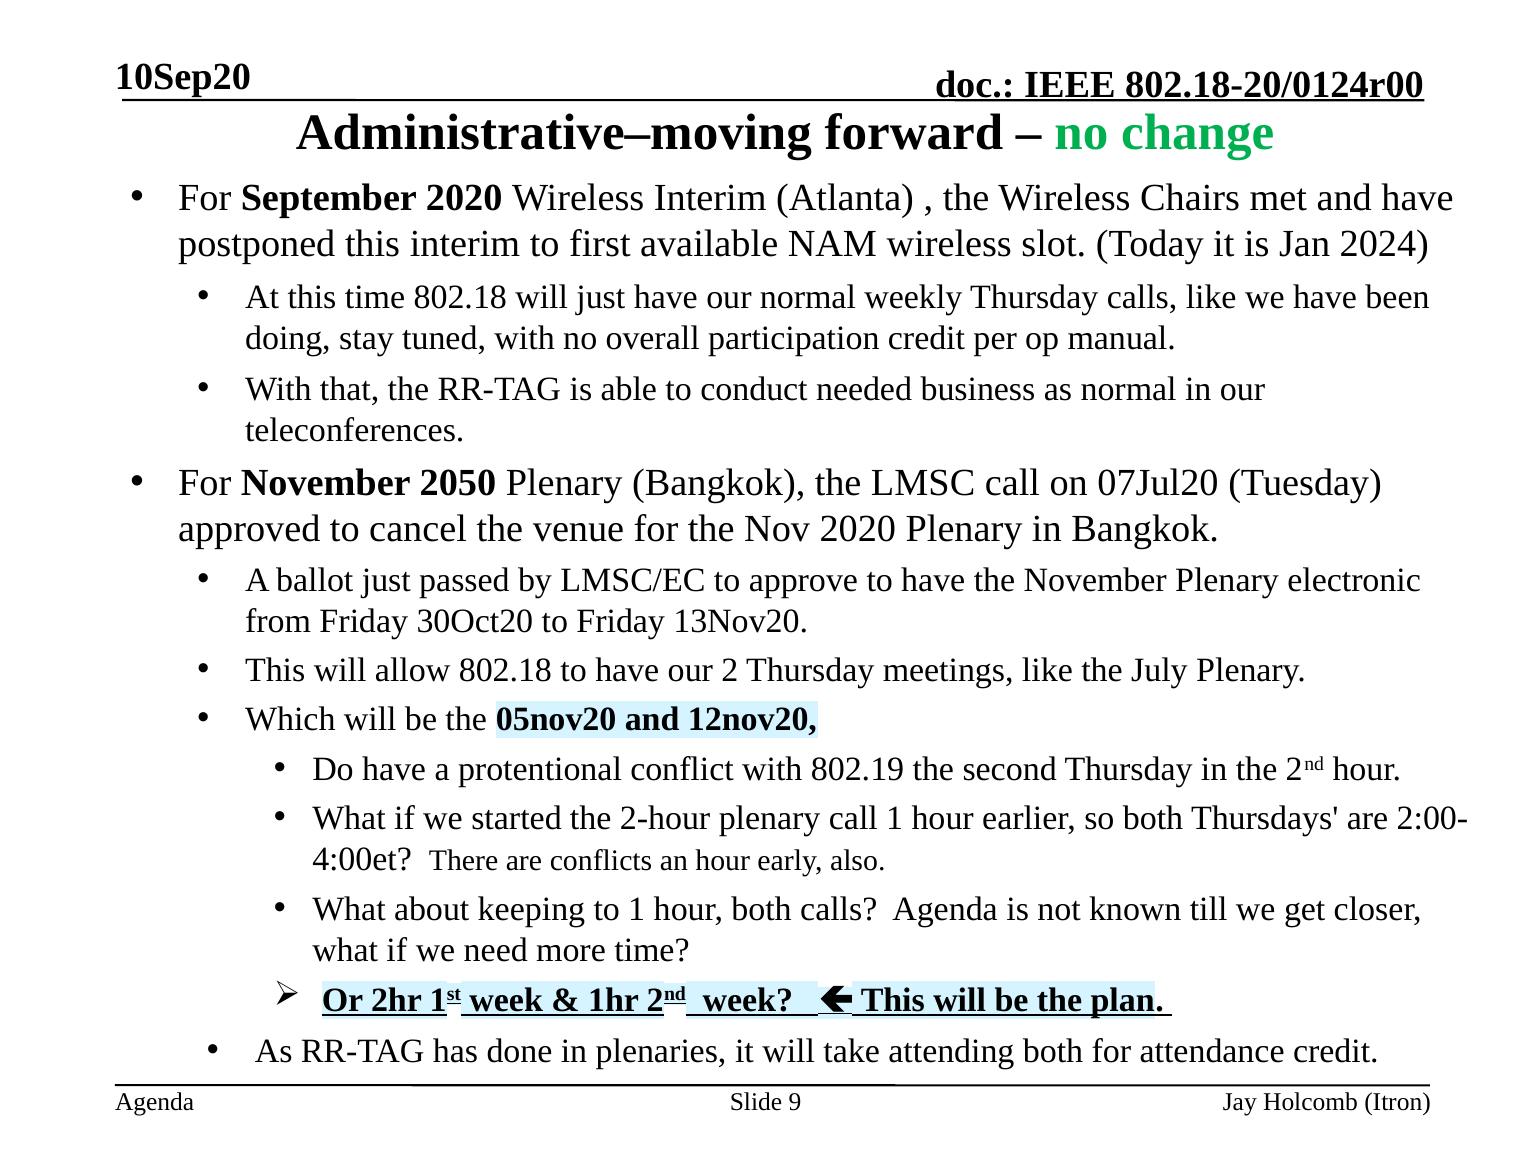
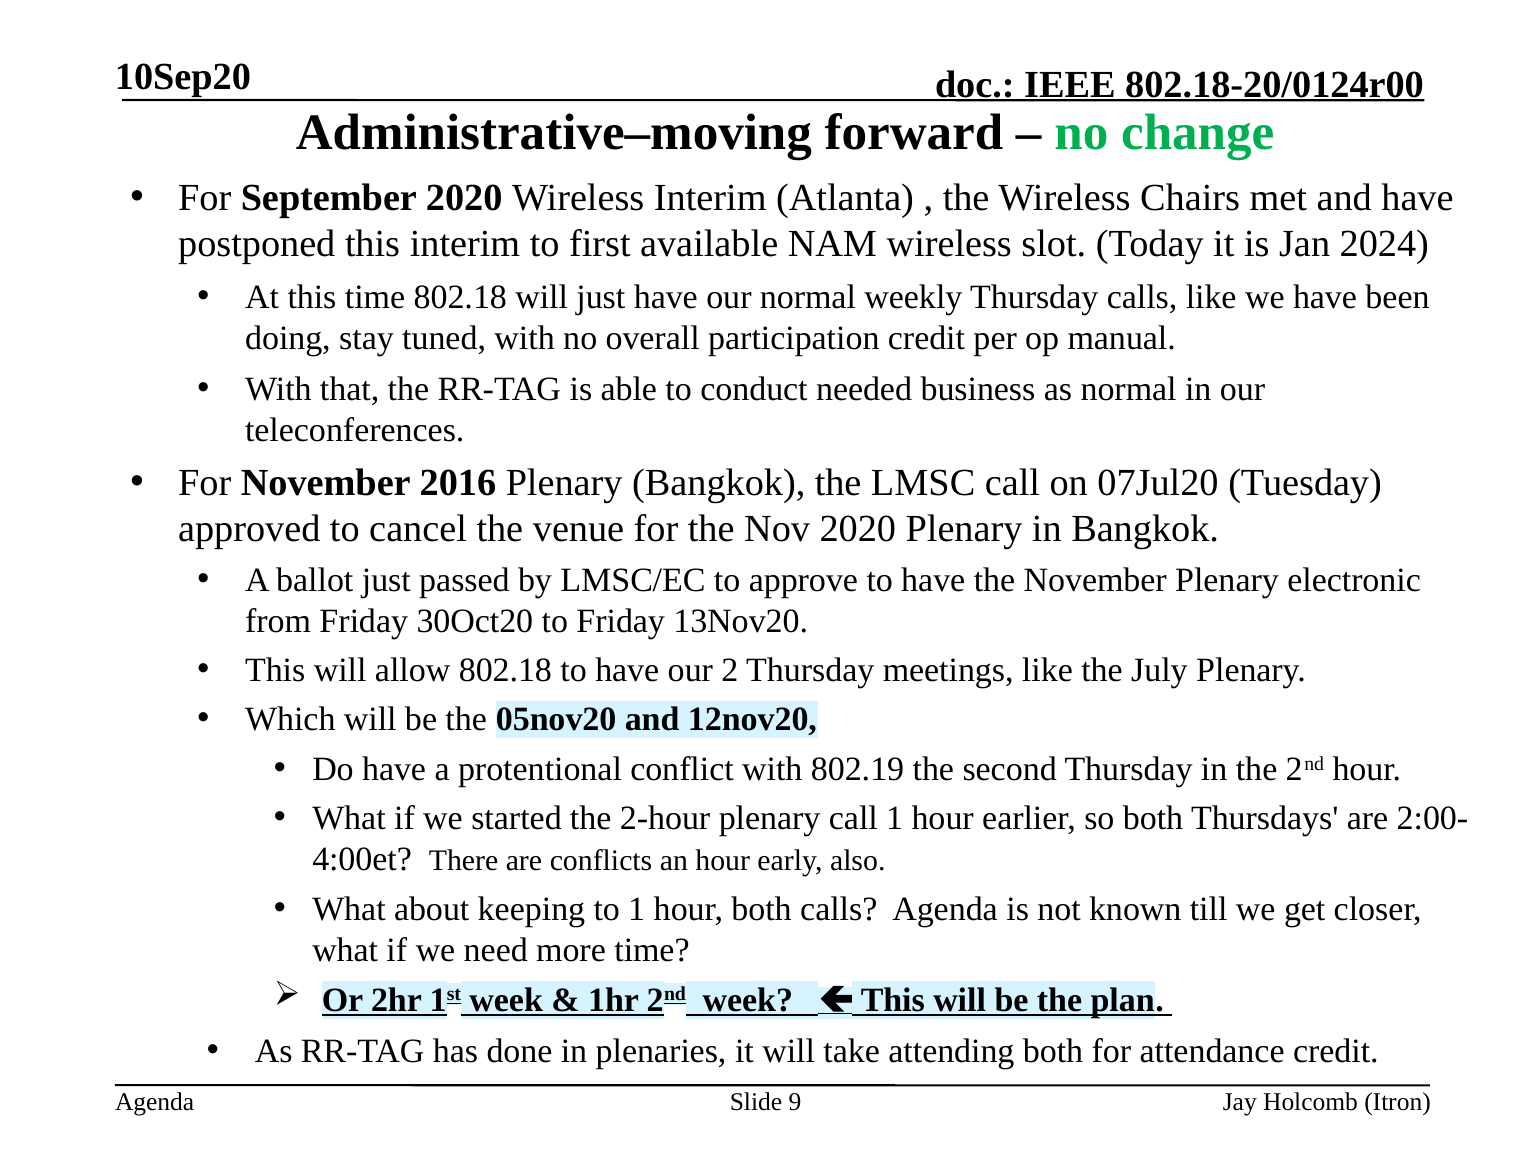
2050: 2050 -> 2016 (458, 483)
